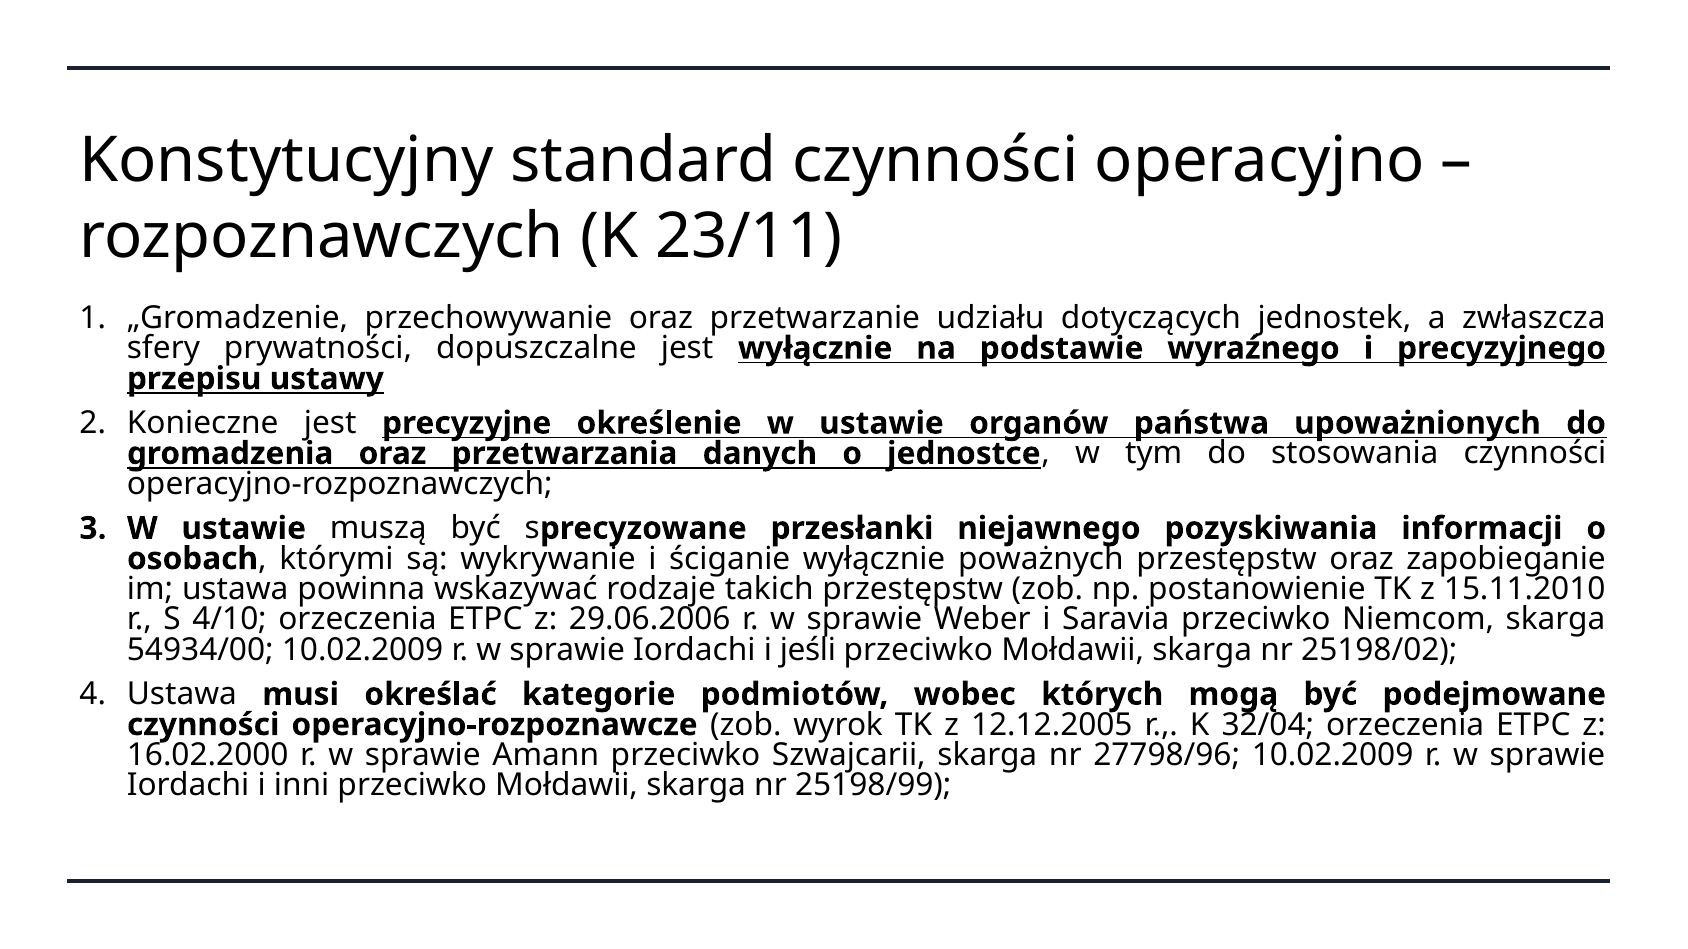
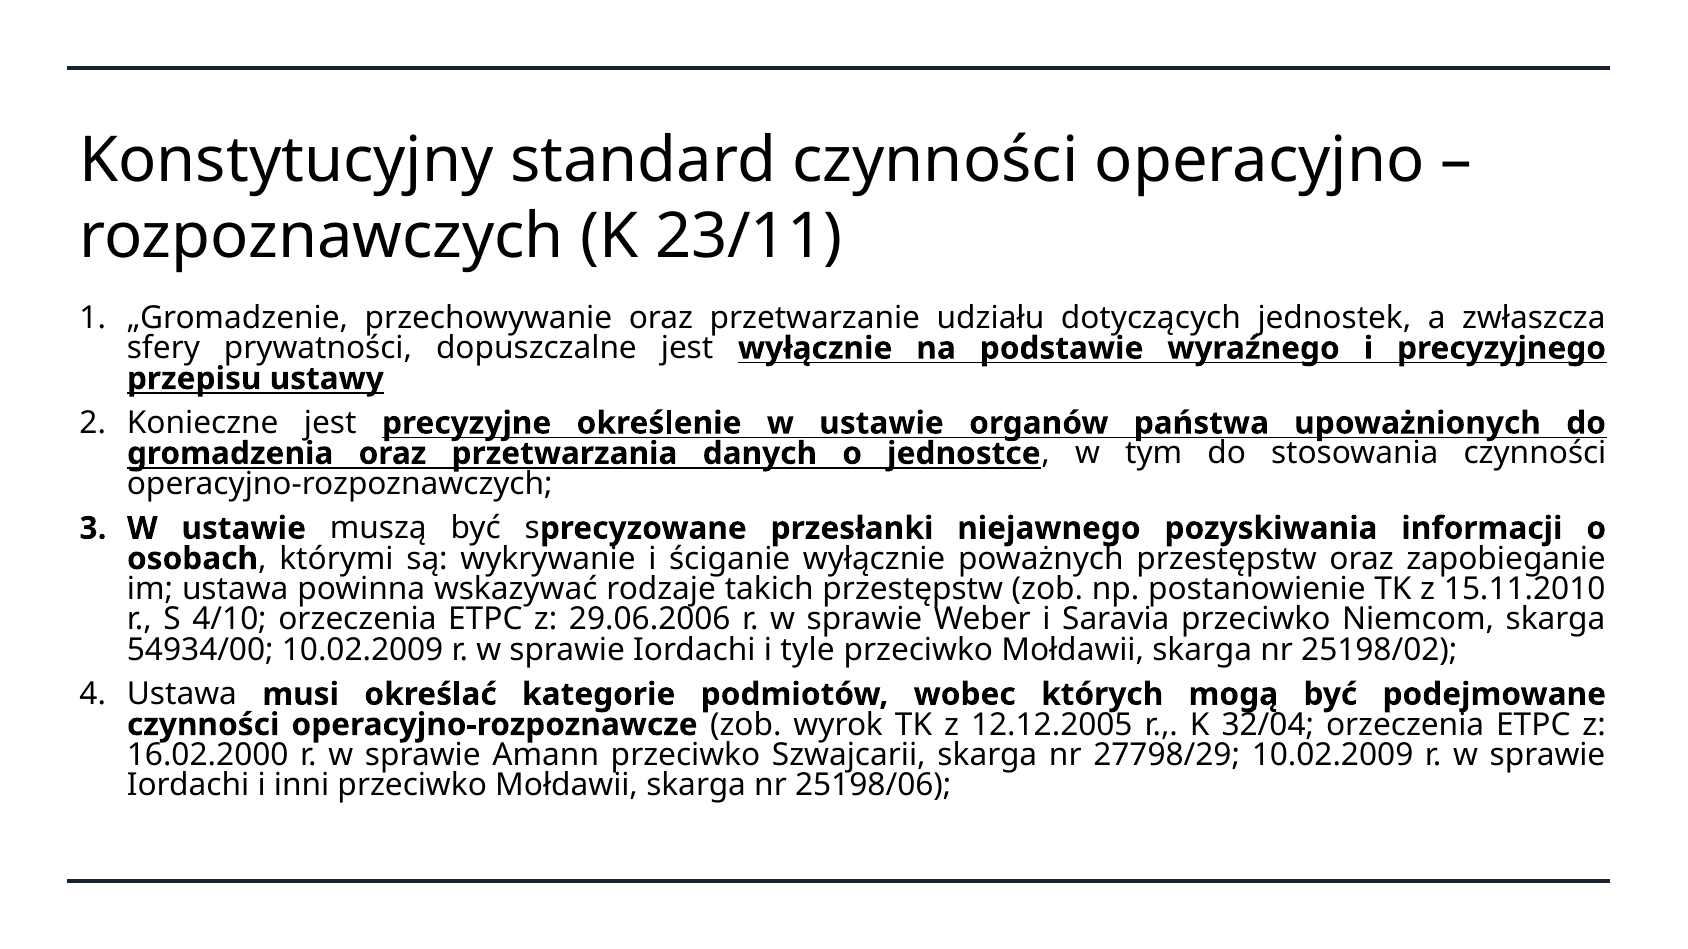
jeśli: jeśli -> tyle (808, 650)
27798/96: 27798/96 -> 27798/29 (1167, 755)
25198/99: 25198/99 -> 25198/06 (873, 786)
